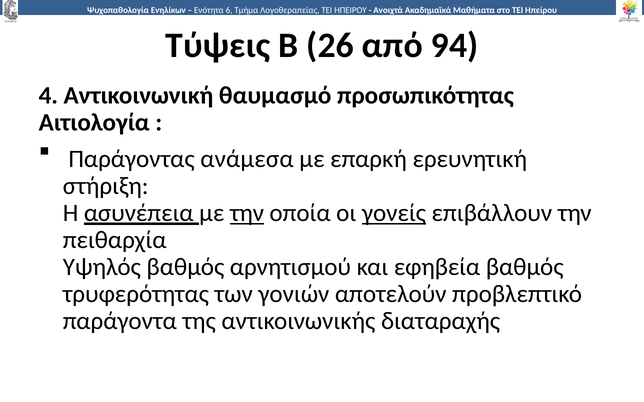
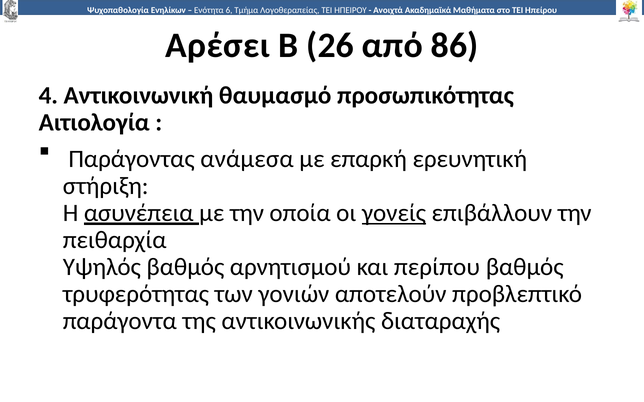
Τύψεις: Τύψεις -> Αρέσει (218, 46)
94: 94 -> 86 (455, 46)
την underline: present -> none (247, 213)
εφηβεία: εφηβεία -> περίπου (437, 267)
